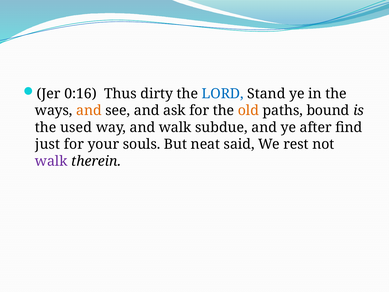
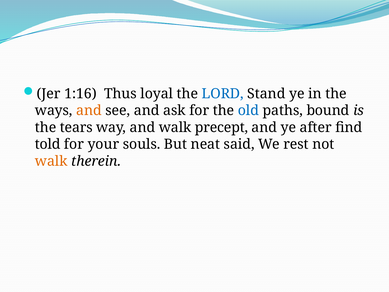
0:16: 0:16 -> 1:16 (80, 94)
dirty: dirty -> loyal (157, 94)
old colour: orange -> blue (248, 111)
used: used -> tears (76, 127)
subdue: subdue -> precept (221, 127)
just: just -> told (48, 144)
walk colour: purple -> orange (51, 161)
